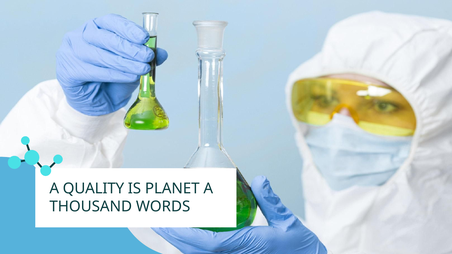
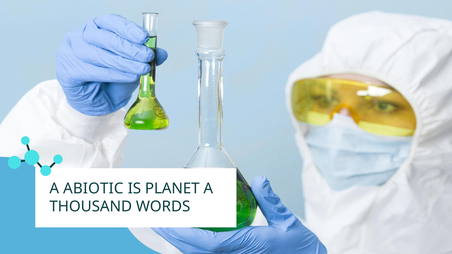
QUALITY: QUALITY -> ABIOTIC (93, 189)
